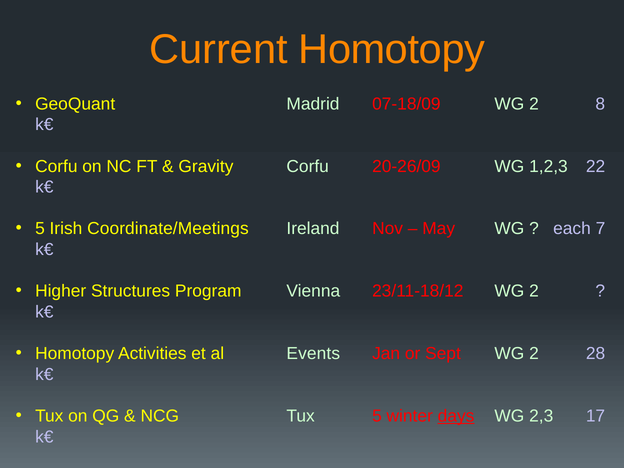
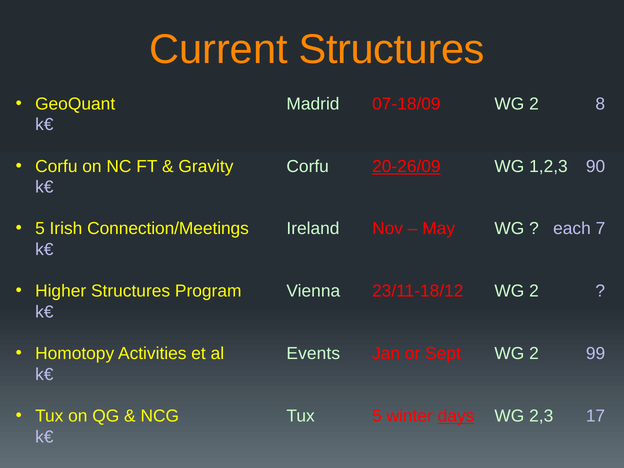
Current Homotopy: Homotopy -> Structures (392, 49)
20-26/09 underline: none -> present (406, 166)
22: 22 -> 90 (596, 166)
Coordinate/Meetings: Coordinate/Meetings -> Connection/Meetings (168, 229)
28: 28 -> 99 (596, 354)
